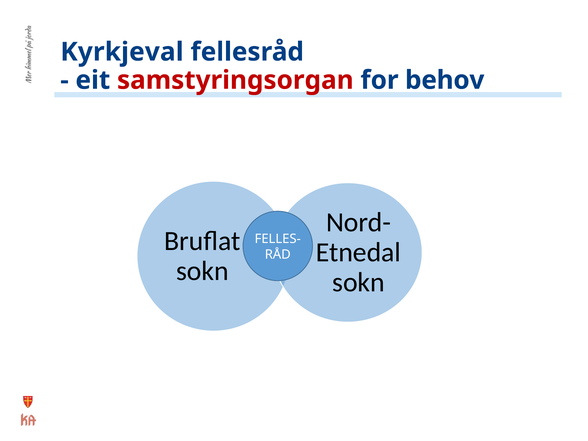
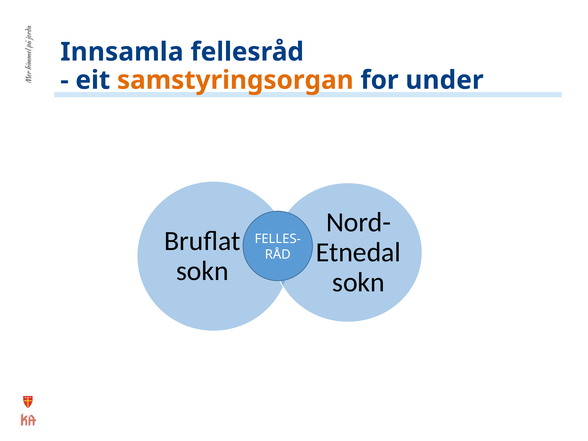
Kyrkjeval: Kyrkjeval -> Innsamla (122, 52)
samstyringsorgan colour: red -> orange (235, 80)
behov: behov -> under (445, 80)
